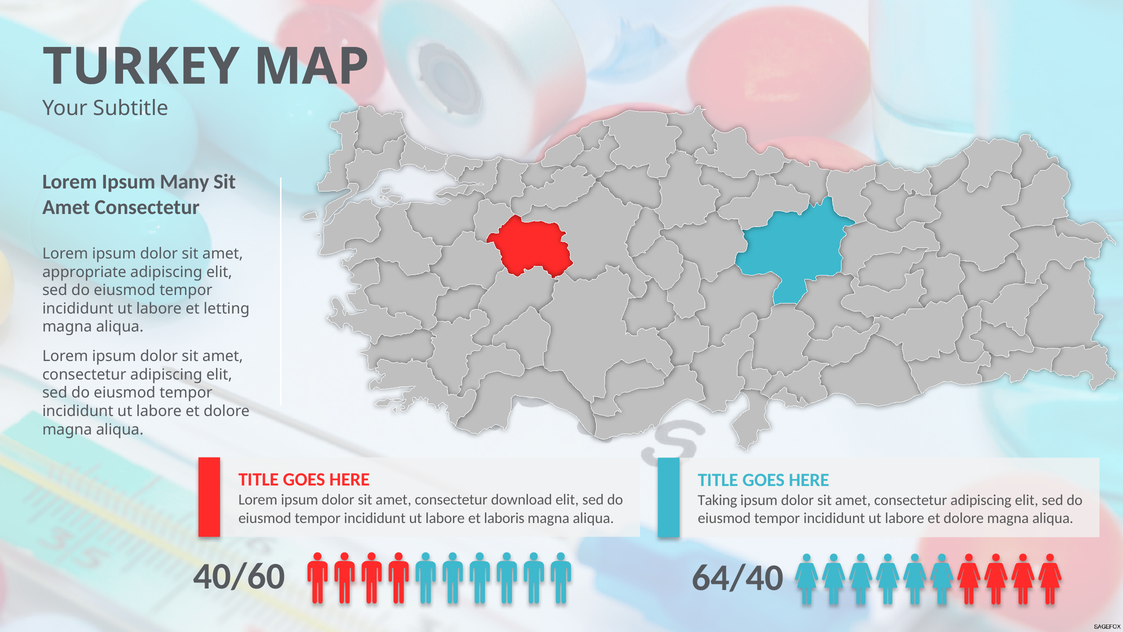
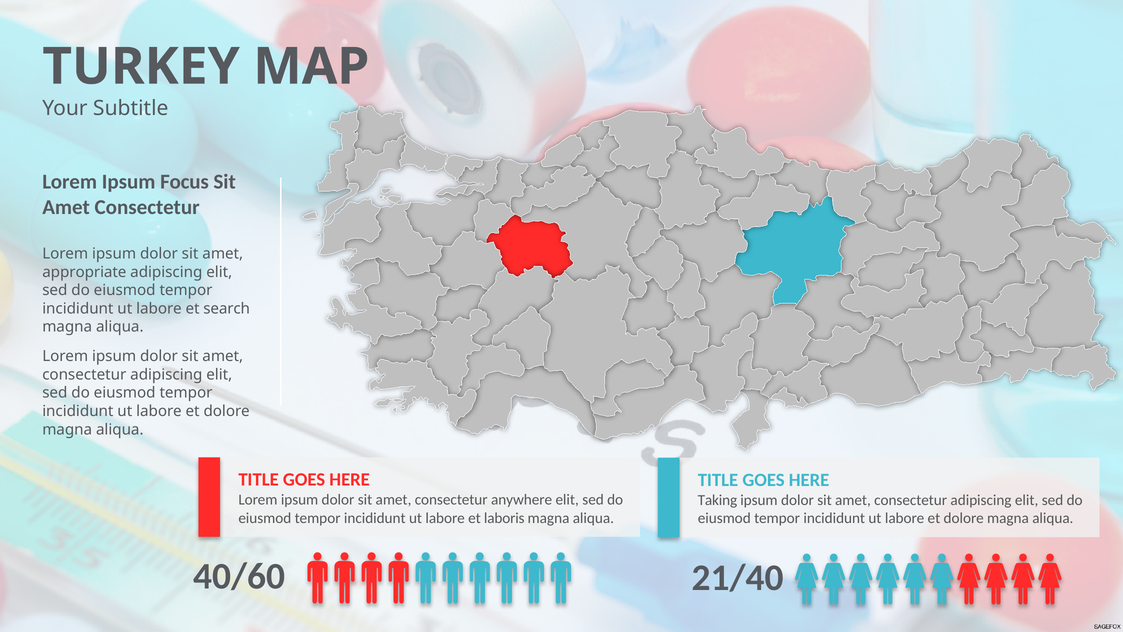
Many: Many -> Focus (184, 182)
letting: letting -> search (227, 308)
download: download -> anywhere (522, 499)
64/40: 64/40 -> 21/40 (738, 577)
